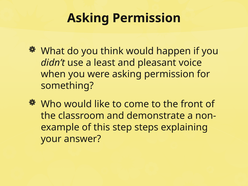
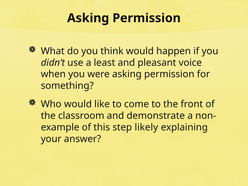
steps: steps -> likely (146, 127)
